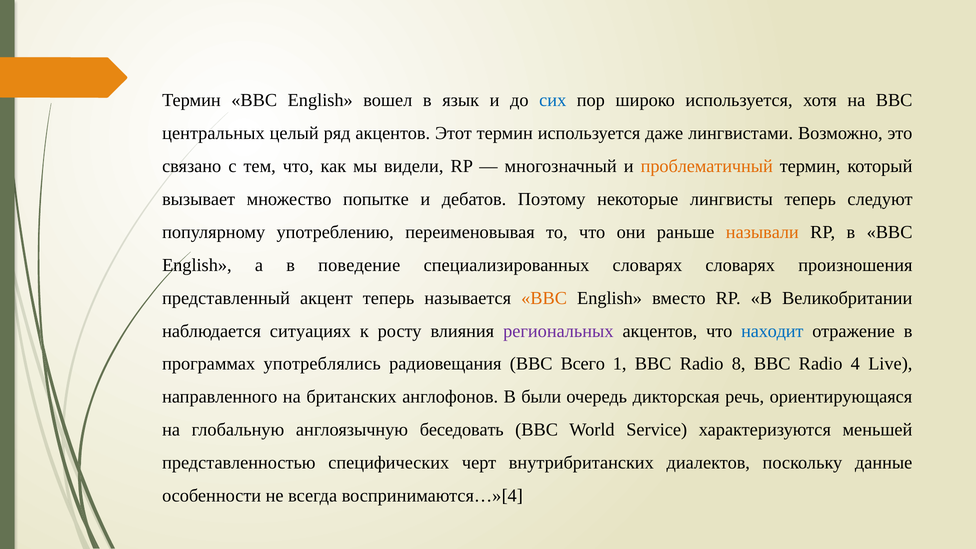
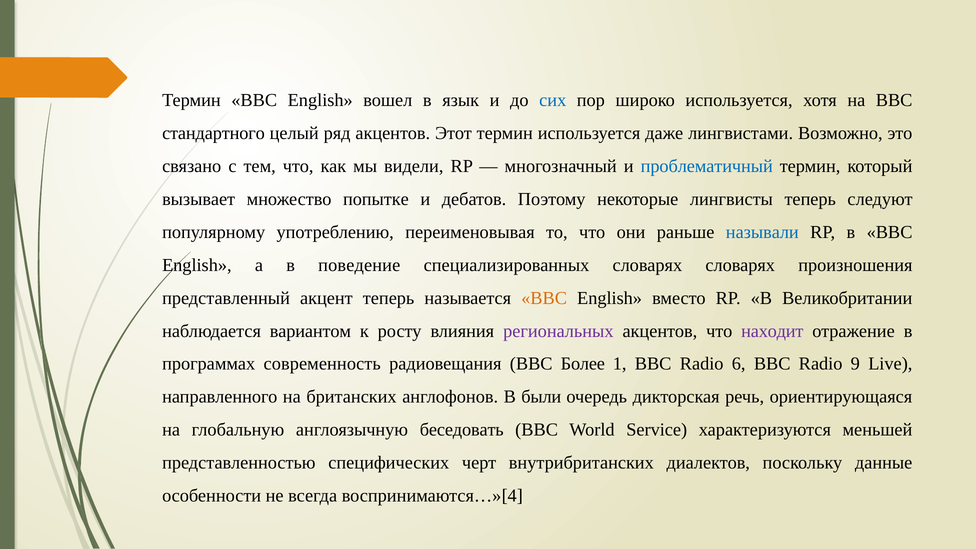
центральных: центральных -> стандартного (214, 133)
проблематичный colour: orange -> blue (707, 166)
называли colour: orange -> blue (762, 232)
ситуациях: ситуациях -> вариантом (310, 331)
находит colour: blue -> purple (772, 331)
употреблялись: употреблялись -> современность (322, 364)
Всего: Всего -> Более (583, 364)
8: 8 -> 6 (739, 364)
4: 4 -> 9 (855, 364)
